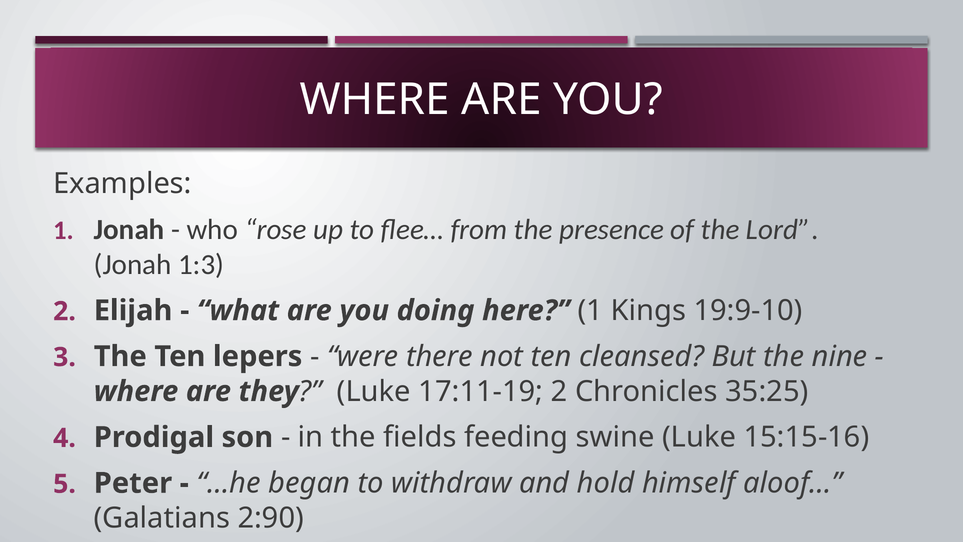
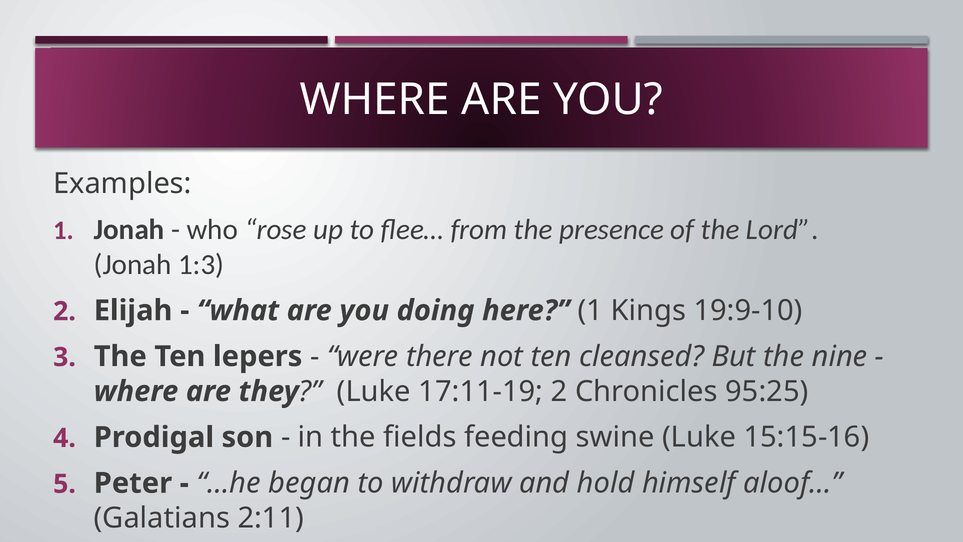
35:25: 35:25 -> 95:25 (767, 391)
2:90: 2:90 -> 2:11 (271, 518)
